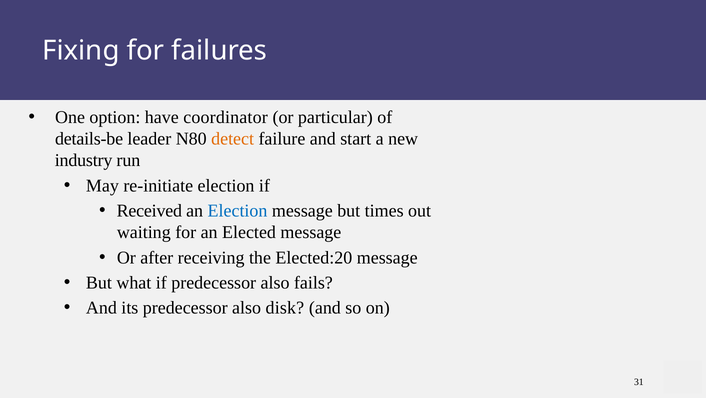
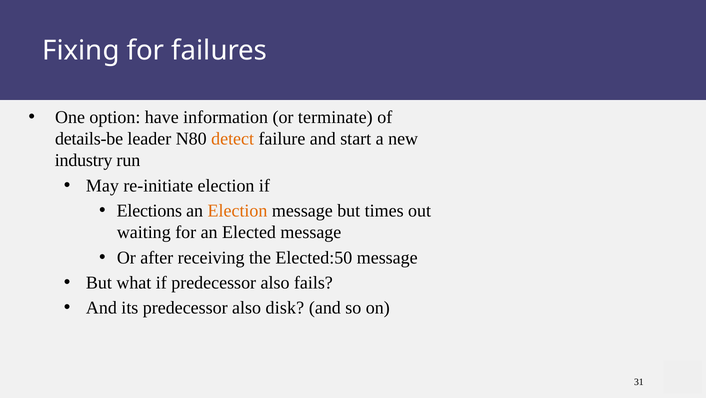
coordinator: coordinator -> information (226, 117)
particular: particular -> terminate (335, 117)
Received: Received -> Elections (149, 211)
Election colour: blue -> orange (238, 211)
Elected:20: Elected:20 -> Elected:50 (314, 258)
